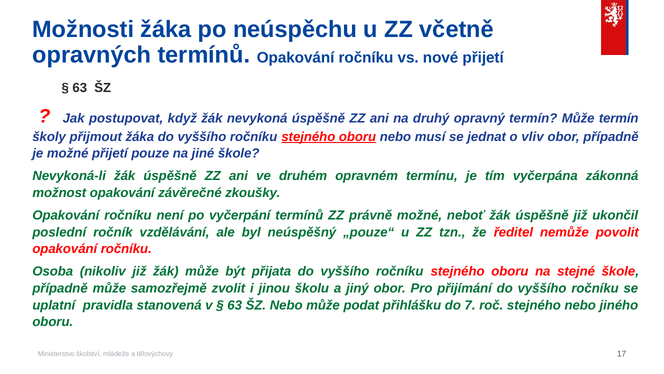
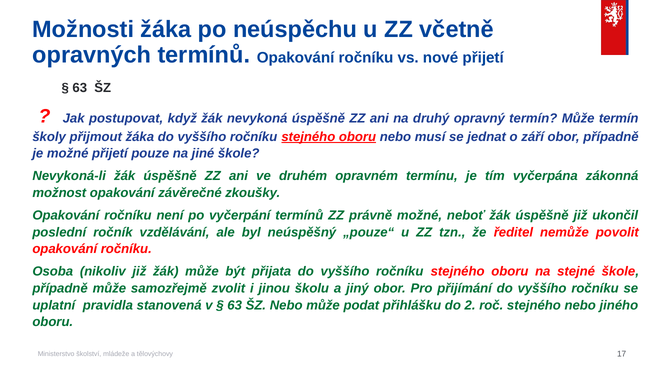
vliv: vliv -> září (533, 136)
7: 7 -> 2 (470, 305)
